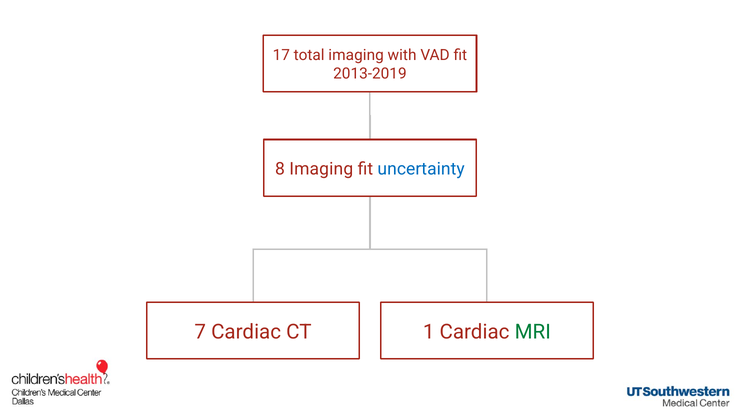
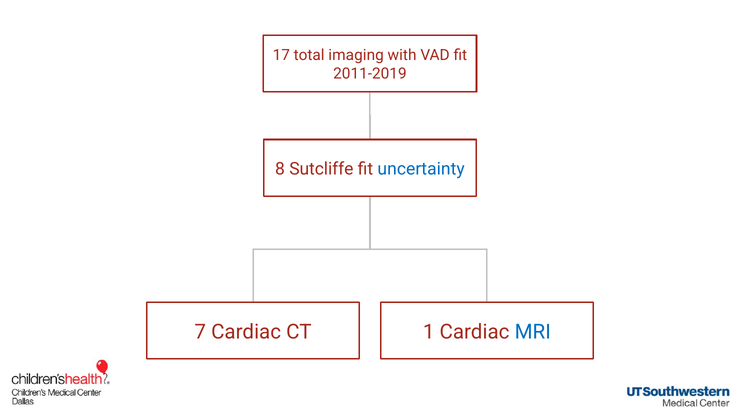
2013-2019: 2013-2019 -> 2011-2019 (370, 74)
8 Imaging: Imaging -> Sutcliffe (321, 169)
MRI colour: green -> blue (533, 332)
